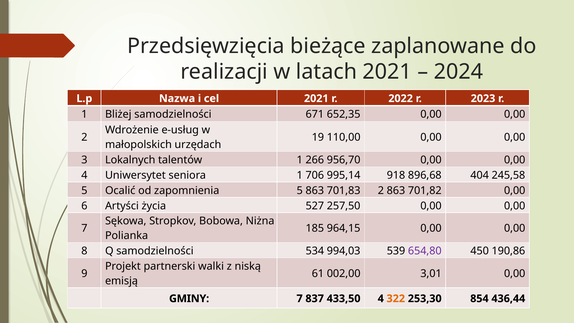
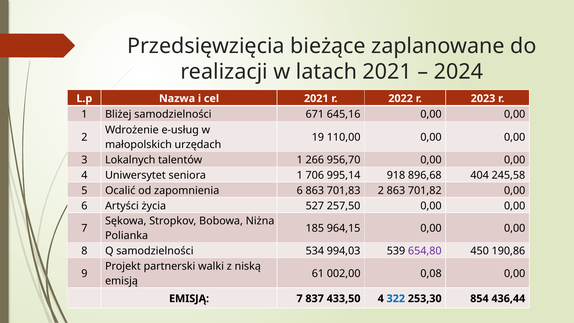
652,35: 652,35 -> 645,16 (344, 114)
zapomnienia 5: 5 -> 6 (300, 190)
3,01: 3,01 -> 0,08 (431, 273)
GMINY: GMINY -> EMISJĄ (189, 298)
322 colour: orange -> blue (396, 298)
